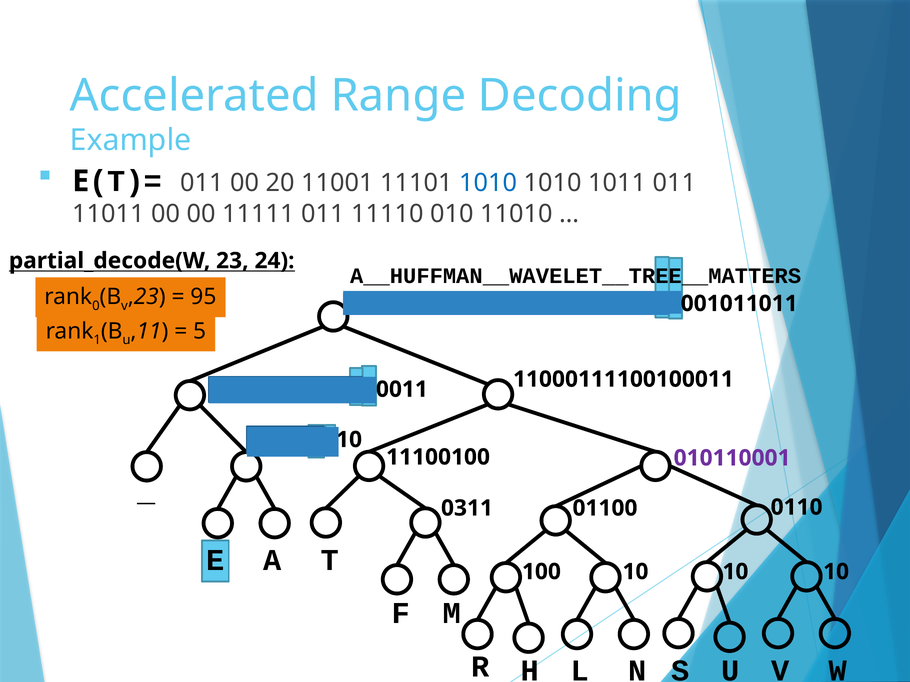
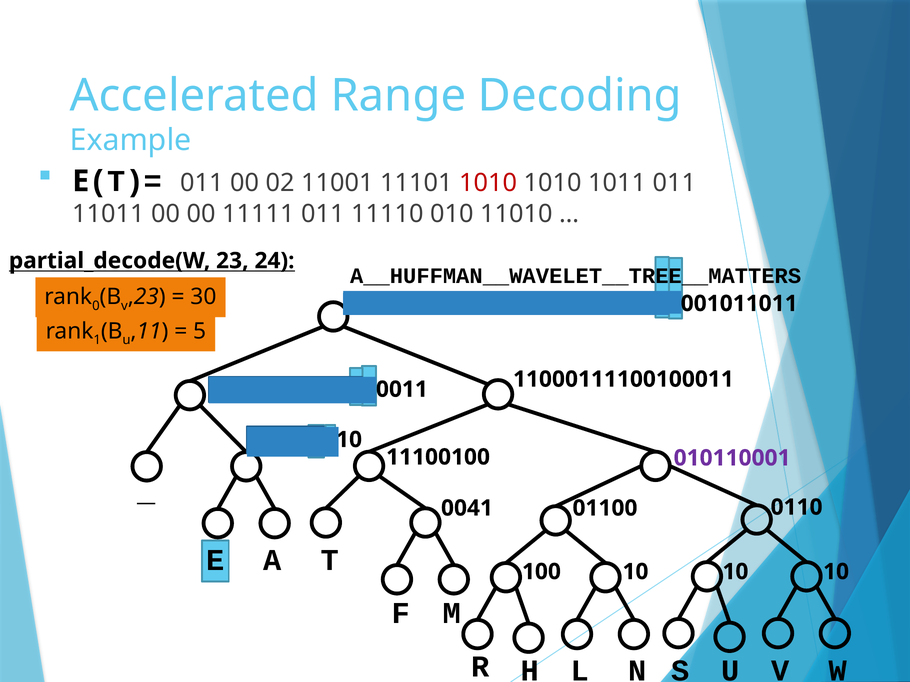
20: 20 -> 02 (280, 183)
1010 colour: blue -> red (488, 183)
95: 95 -> 30 (203, 297)
0311: 0311 -> 0041 (467, 508)
